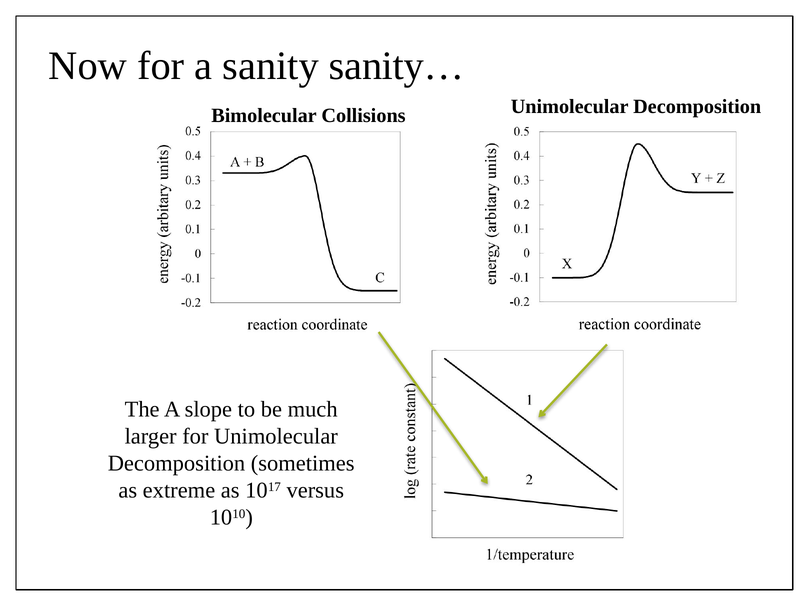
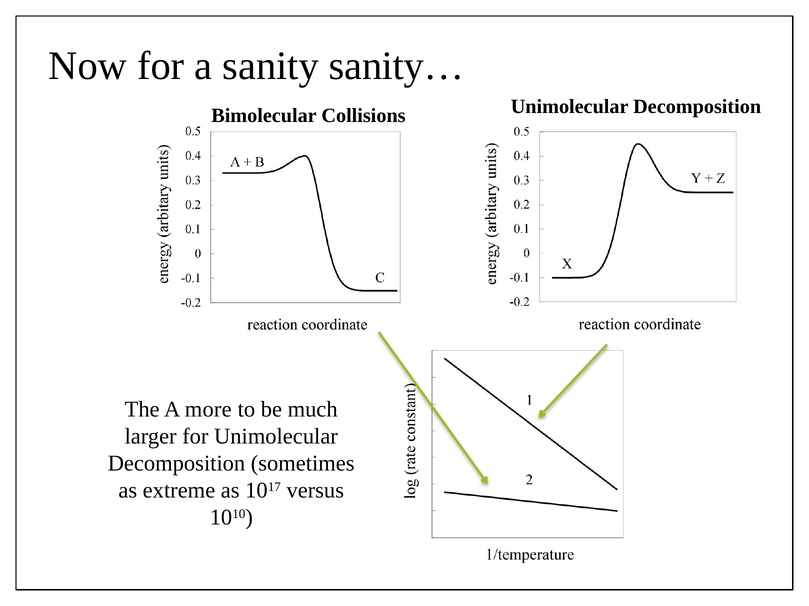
slope: slope -> more (208, 410)
